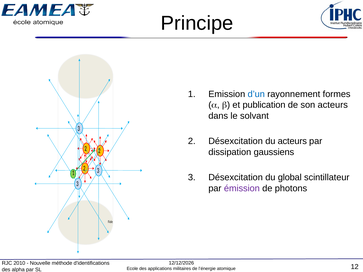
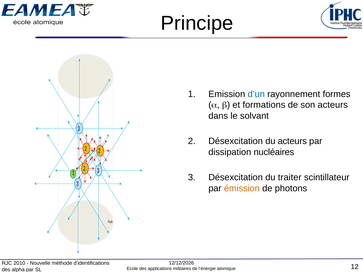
publication: publication -> formations (264, 105)
gaussiens: gaussiens -> nucléaires (274, 152)
global: global -> traiter (290, 178)
émission colour: purple -> orange (242, 188)
